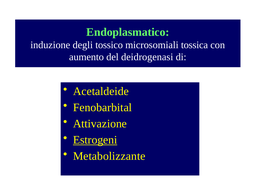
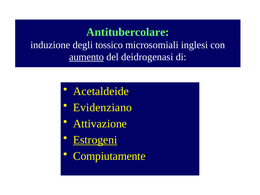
Endoplasmatico: Endoplasmatico -> Antitubercolare (128, 32)
tossica: tossica -> inglesi (194, 45)
aumento underline: none -> present (86, 57)
Fenobarbital: Fenobarbital -> Evidenziano (102, 108)
Metabolizzante: Metabolizzante -> Compiutamente (109, 156)
